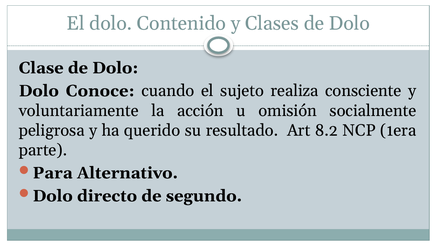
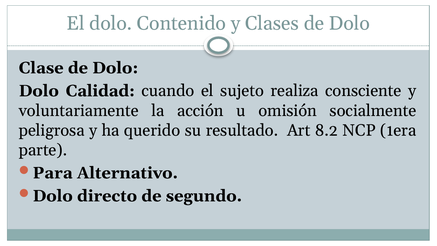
Conoce: Conoce -> Calidad (100, 91)
